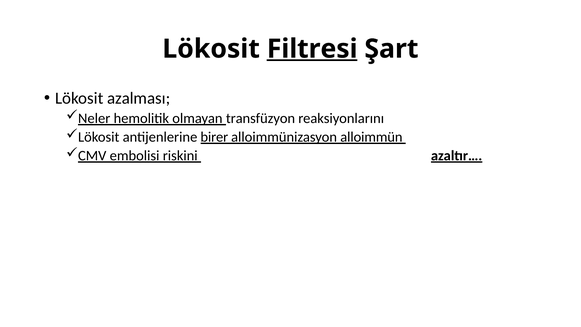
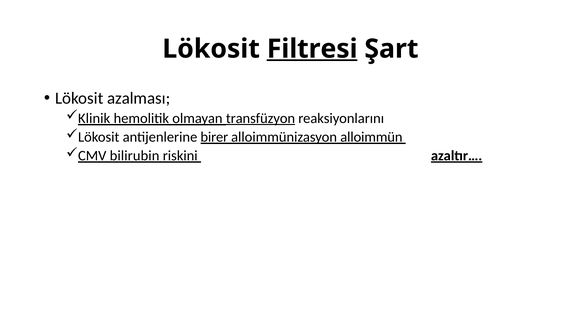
Neler: Neler -> Klinik (94, 118)
transfüzyon underline: none -> present (260, 118)
embolisi: embolisi -> bilirubin (135, 156)
